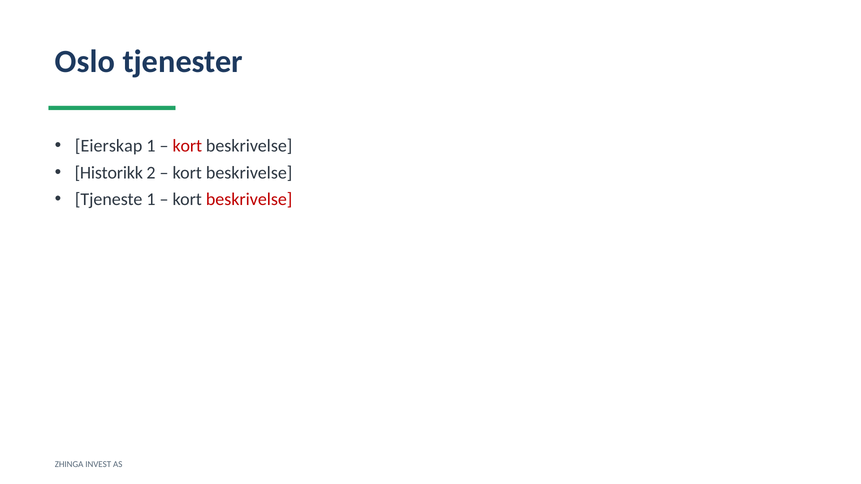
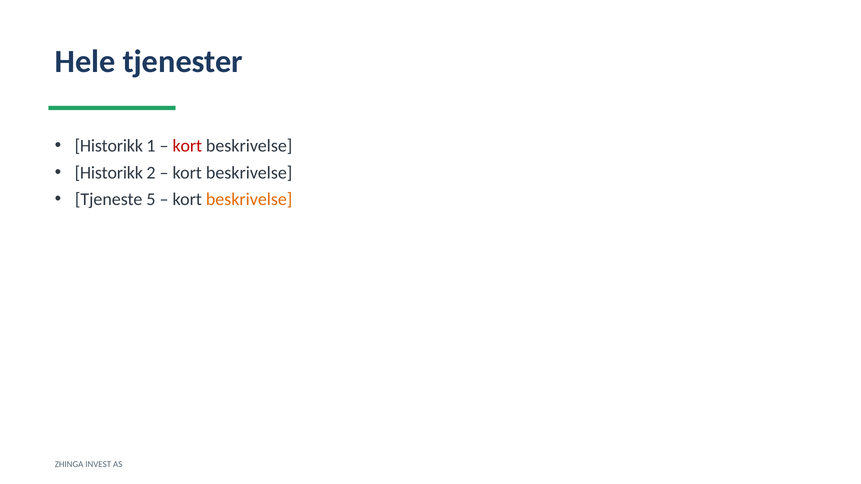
Oslo: Oslo -> Hele (85, 61)
Eierskap: Eierskap -> Historikk (109, 146)
Tjeneste 1: 1 -> 5 (151, 200)
beskrivelse colour: red -> orange (249, 200)
